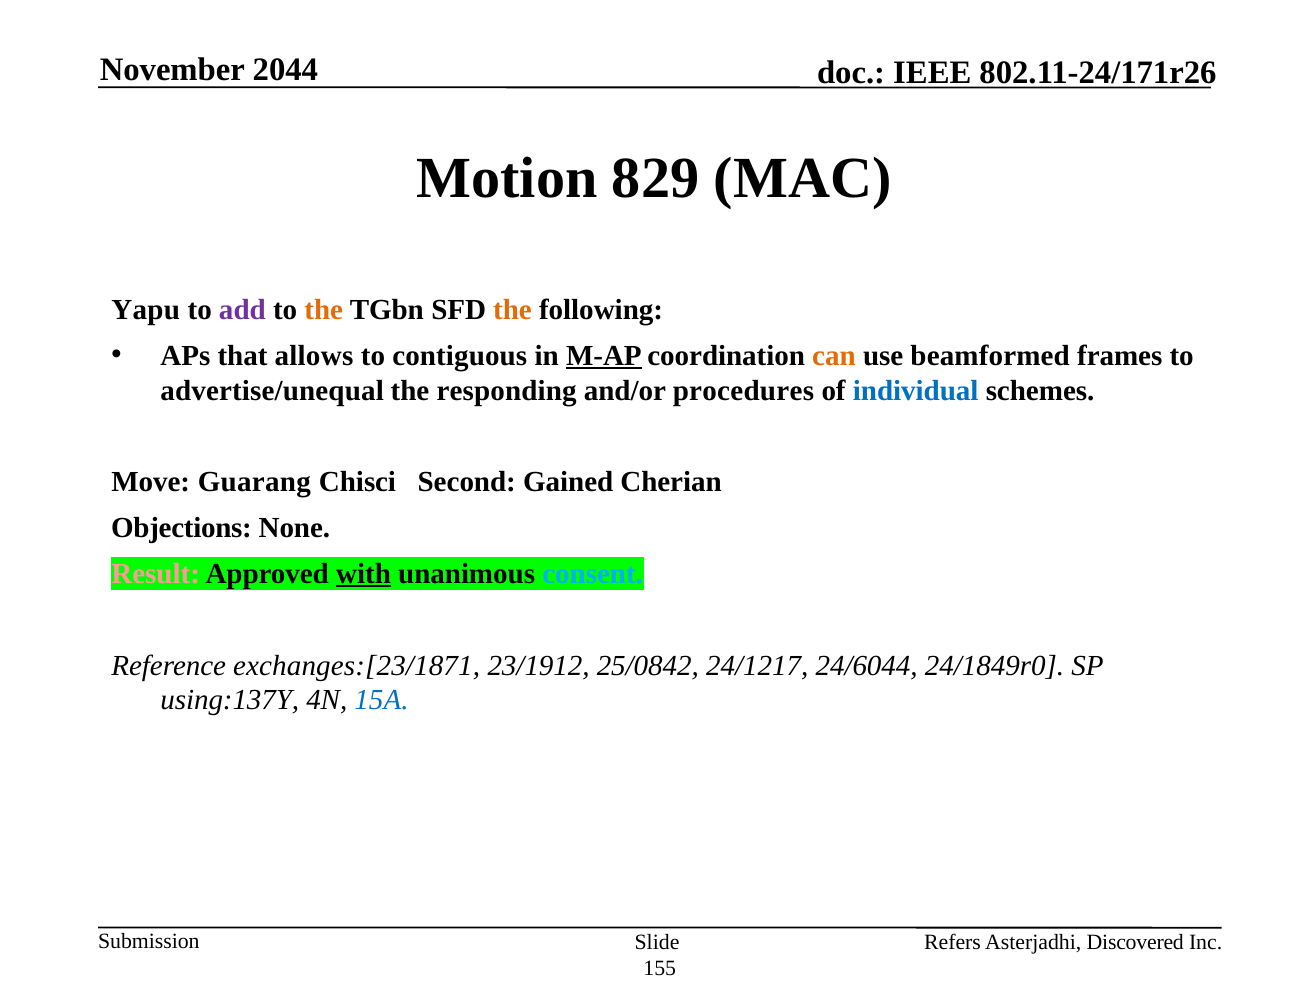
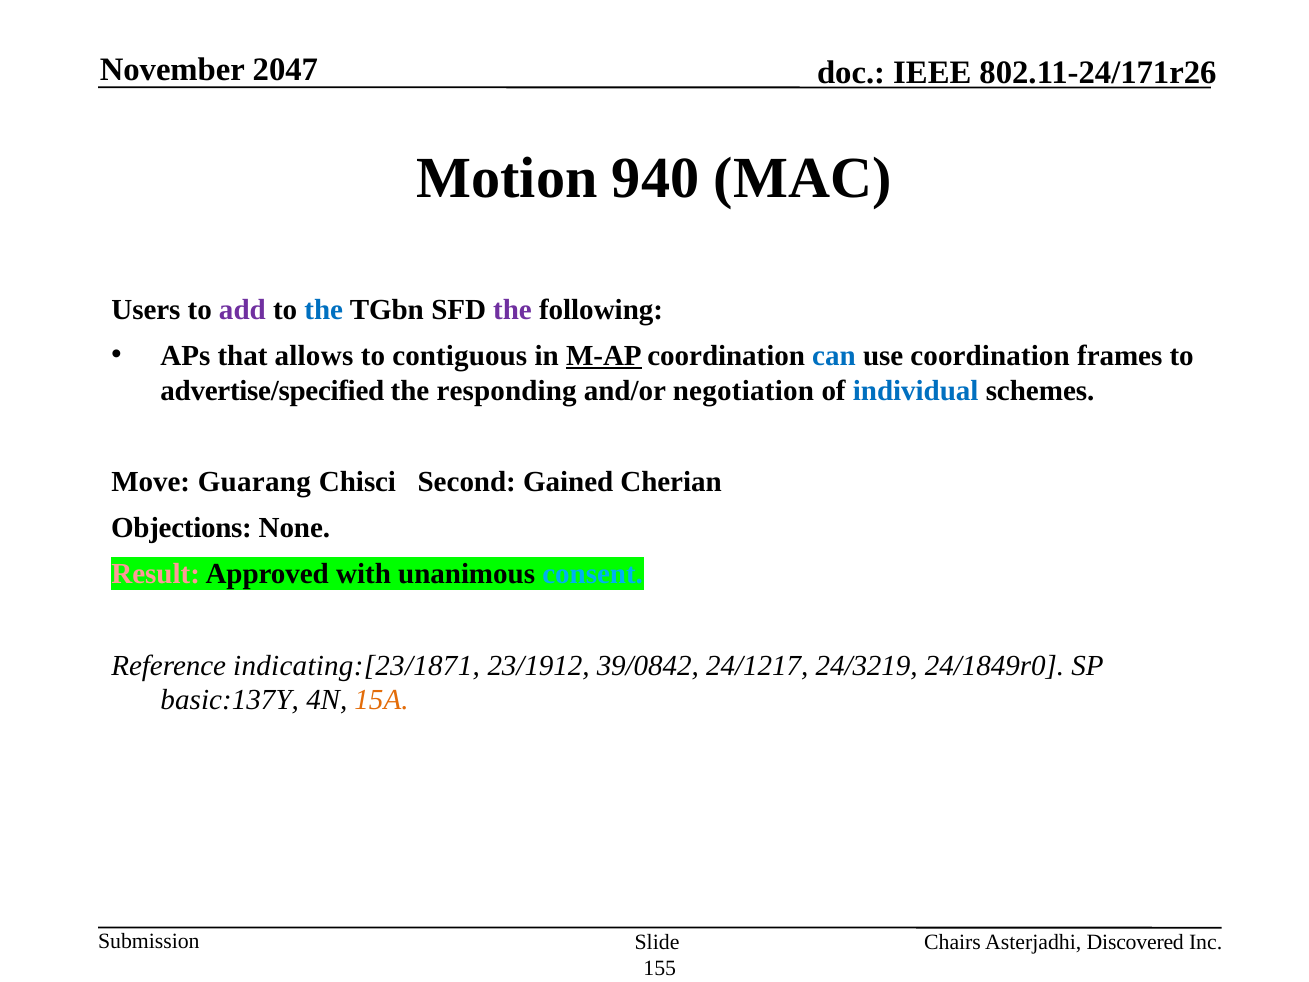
2044: 2044 -> 2047 (285, 69)
829: 829 -> 940 (656, 178)
Yapu: Yapu -> Users (146, 310)
the colour: orange -> blue (324, 310)
the colour: orange -> purple (512, 310)
can colour: orange -> blue (834, 355)
use beamformed: beamformed -> coordination (990, 355)
advertise/unequal: advertise/unequal -> advertise/specified (272, 390)
procedures: procedures -> negotiation (743, 390)
with underline: present -> none (364, 574)
exchanges:[23/1871: exchanges:[23/1871 -> indicating:[23/1871 (357, 665)
25/0842: 25/0842 -> 39/0842 (648, 665)
24/6044: 24/6044 -> 24/3219 (867, 665)
using:137Y: using:137Y -> basic:137Y (230, 700)
15A colour: blue -> orange (381, 700)
Refers: Refers -> Chairs (953, 942)
